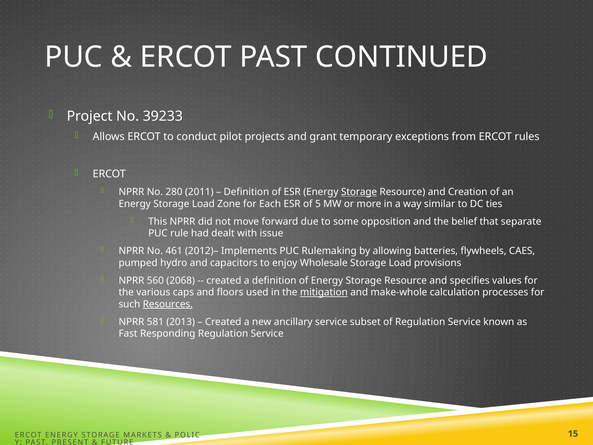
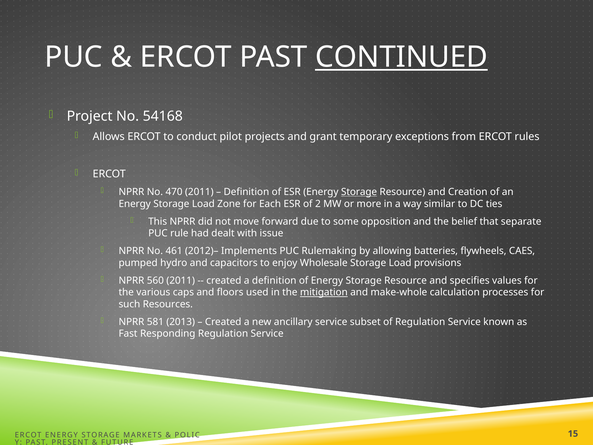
CONTINUED underline: none -> present (402, 57)
39233: 39233 -> 54168 (163, 116)
280: 280 -> 470 (174, 192)
5: 5 -> 2 (318, 204)
560 2068: 2068 -> 2011 (181, 280)
Resources underline: present -> none (168, 304)
